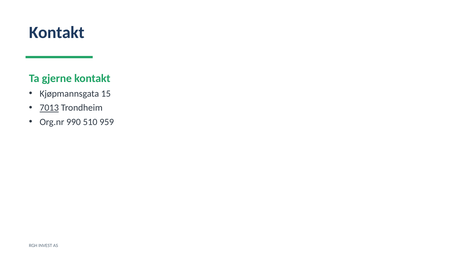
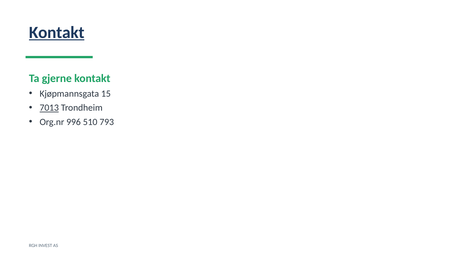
Kontakt underline: none -> present (57, 32)
990: 990 -> 996 (74, 122)
959: 959 -> 793 (107, 122)
